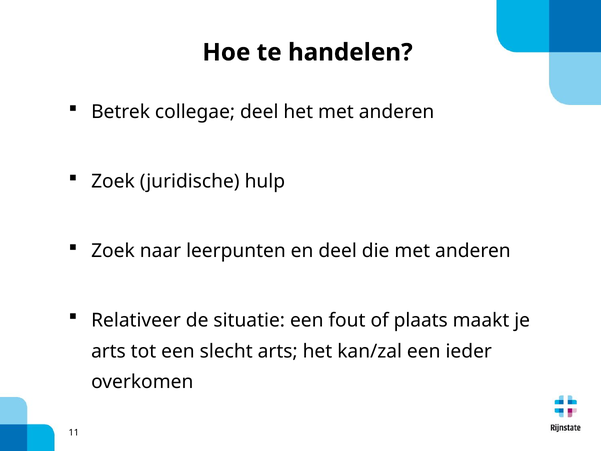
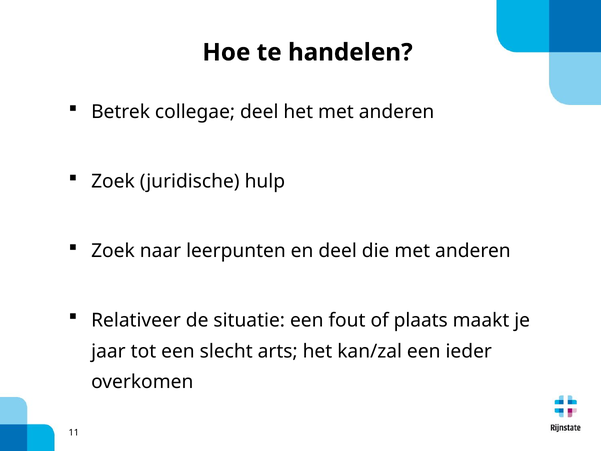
arts: arts -> jaar (108, 351)
